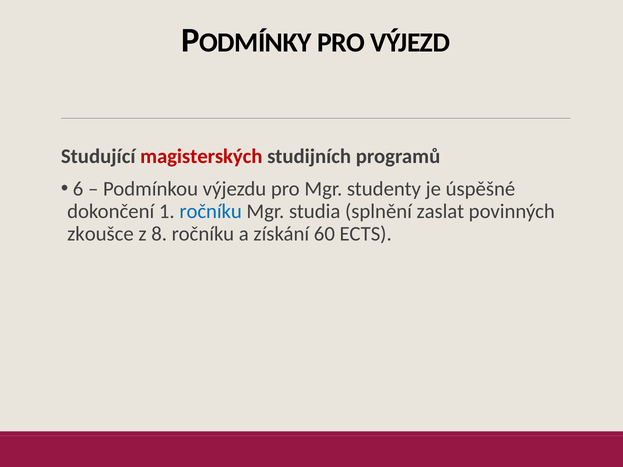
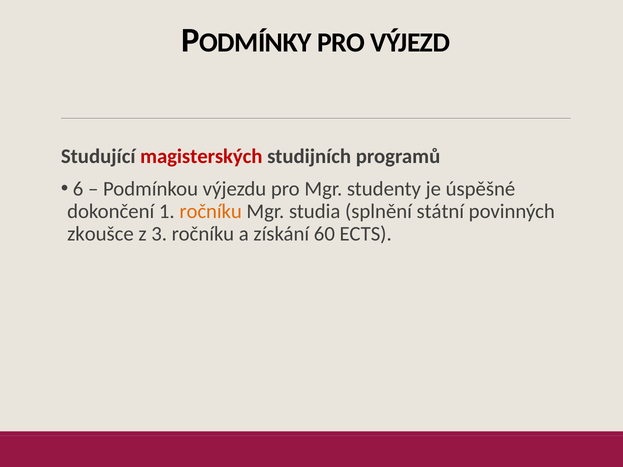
ročníku colour: blue -> orange (211, 211)
zaslat: zaslat -> státní (440, 211)
8: 8 -> 3 (159, 234)
